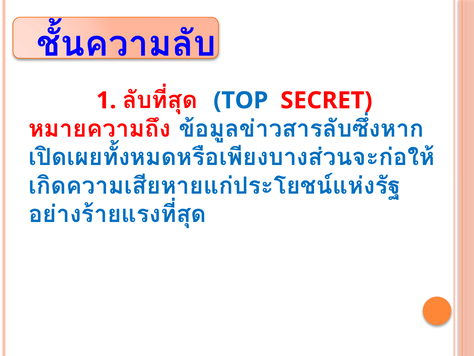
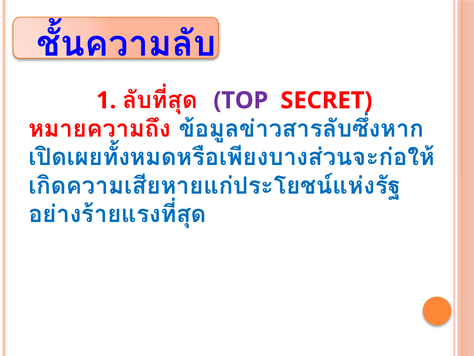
TOP colour: blue -> purple (241, 100)
